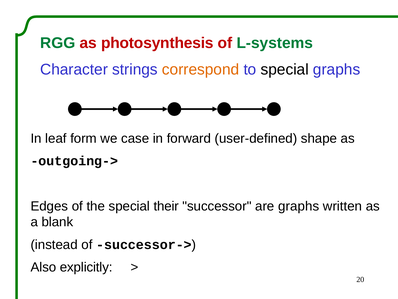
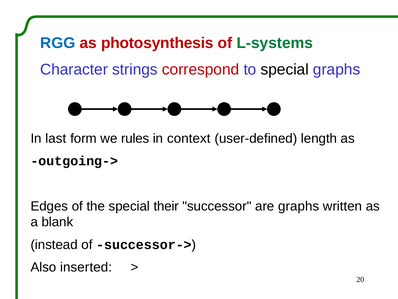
RGG colour: green -> blue (58, 43)
correspond colour: orange -> red (201, 69)
leaf: leaf -> last (56, 138)
case: case -> rules (135, 138)
forward: forward -> context (189, 138)
shape: shape -> length (319, 138)
explicitly: explicitly -> inserted (86, 267)
